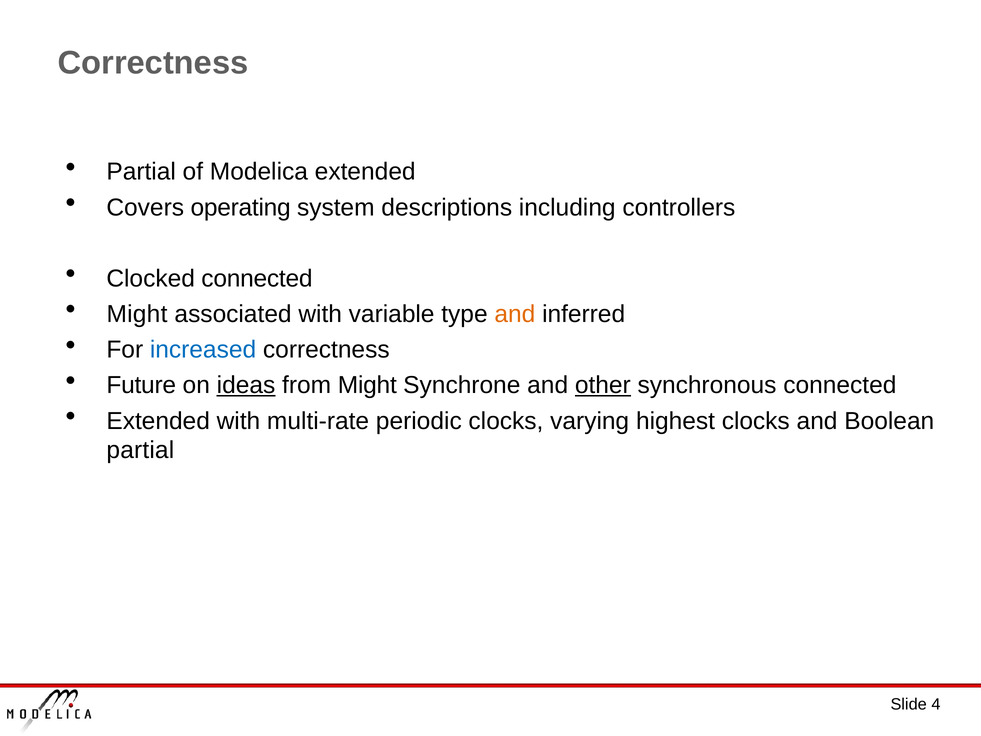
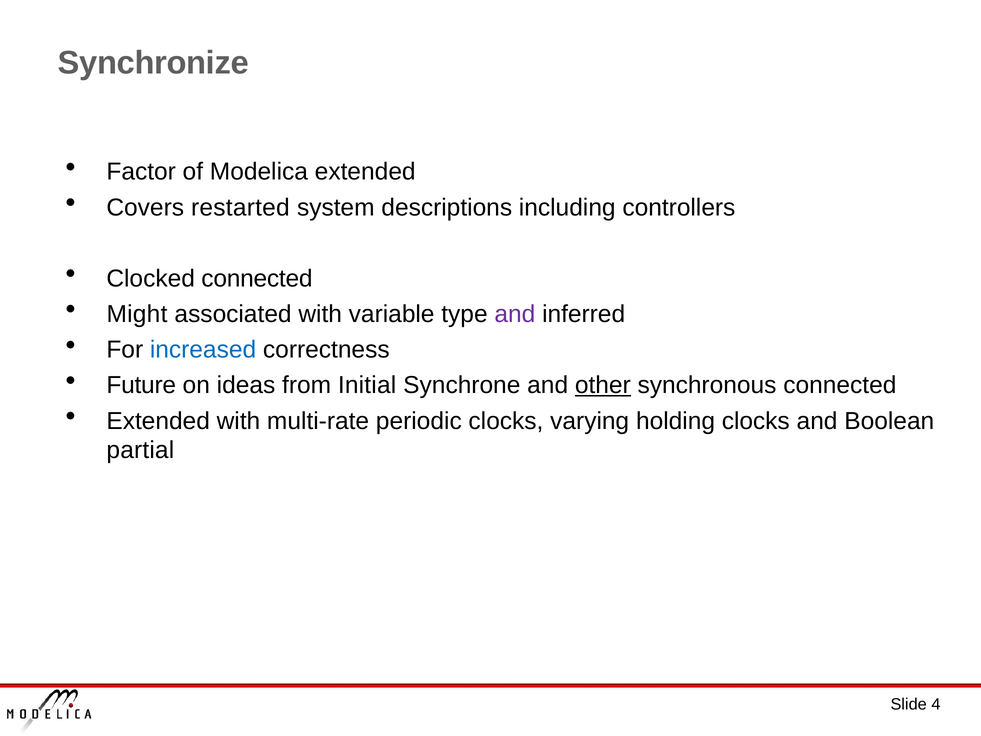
Correctness: Correctness -> Synchronize (153, 63)
Partial: Partial -> Factor (141, 172)
operating: operating -> restarted (240, 207)
and colour: orange -> purple (515, 314)
ideas underline: present -> none (246, 385)
from Might: Might -> Initial (367, 385)
highest: highest -> holding (676, 421)
